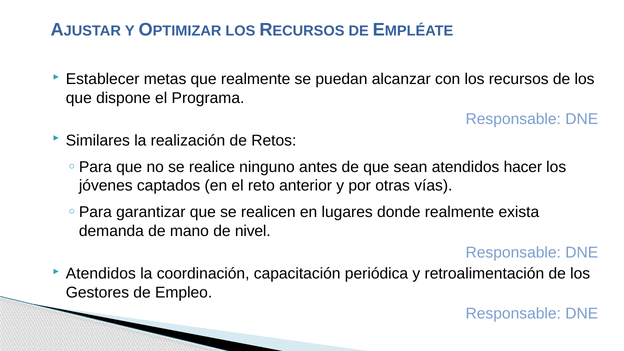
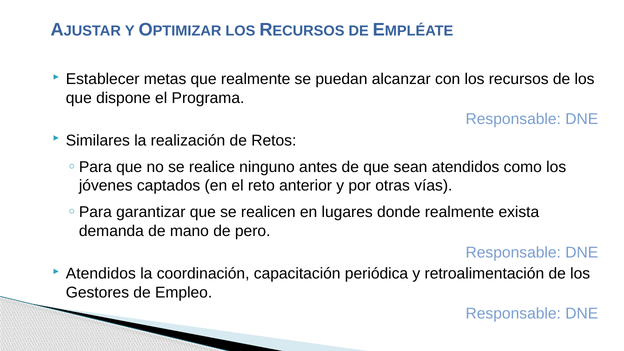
hacer: hacer -> como (523, 167)
nivel: nivel -> pero (253, 231)
